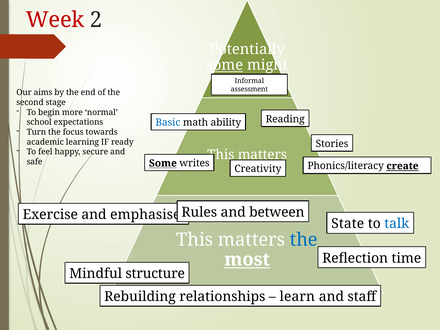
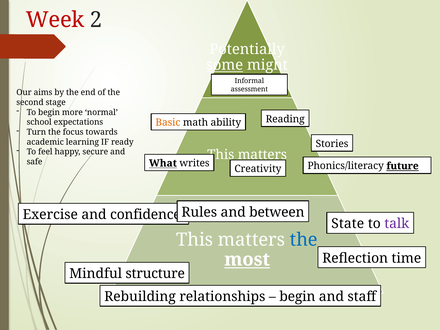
Basic colour: blue -> orange (168, 122)
Some: Some -> What (163, 163)
create: create -> future (403, 166)
emphasise: emphasise -> confidence (145, 215)
talk colour: blue -> purple (397, 224)
learn: learn -> begin (297, 297)
